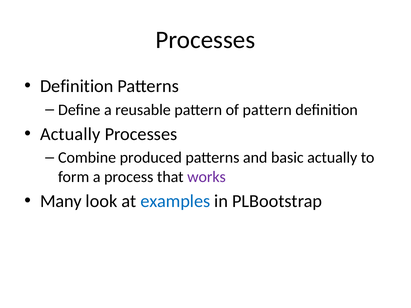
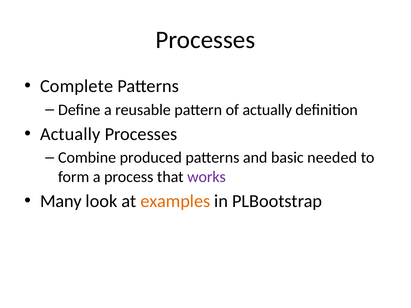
Definition: Definition -> Complete (77, 86)
of pattern: pattern -> actually (267, 110)
basic actually: actually -> needed (332, 158)
examples colour: blue -> orange (175, 201)
